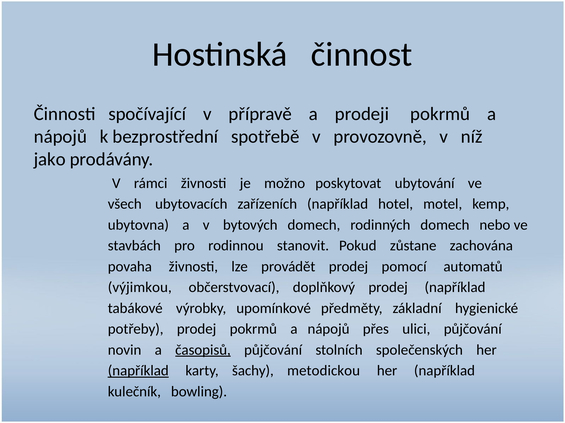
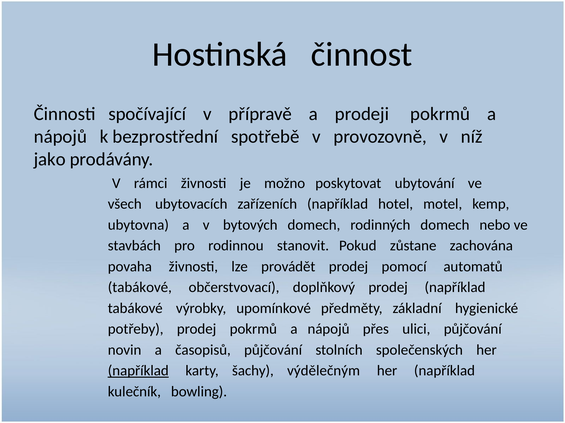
výjimkou: výjimkou -> tabákové (140, 288)
časopisů underline: present -> none (203, 350)
metodickou: metodickou -> výdělečným (324, 371)
